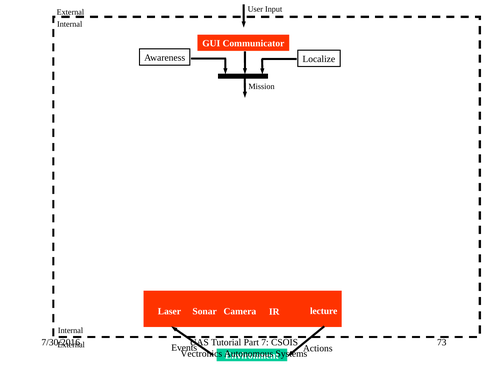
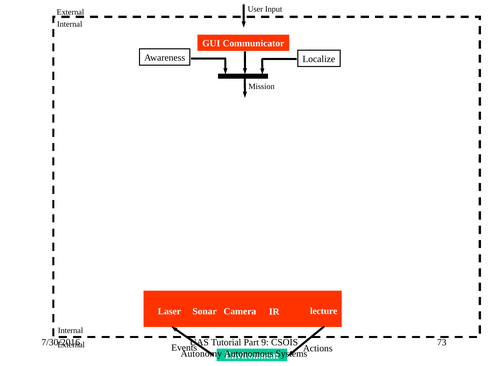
7: 7 -> 9 (265, 342)
Vectronics: Vectronics -> Autonomy (201, 354)
